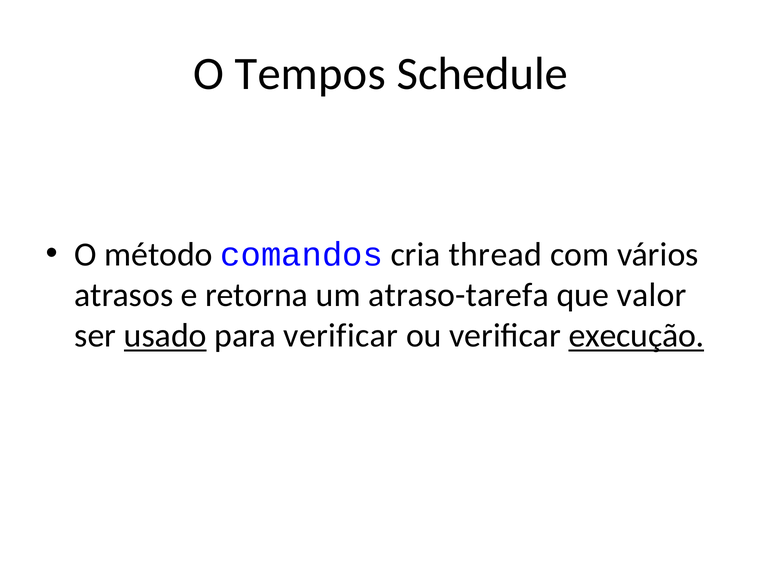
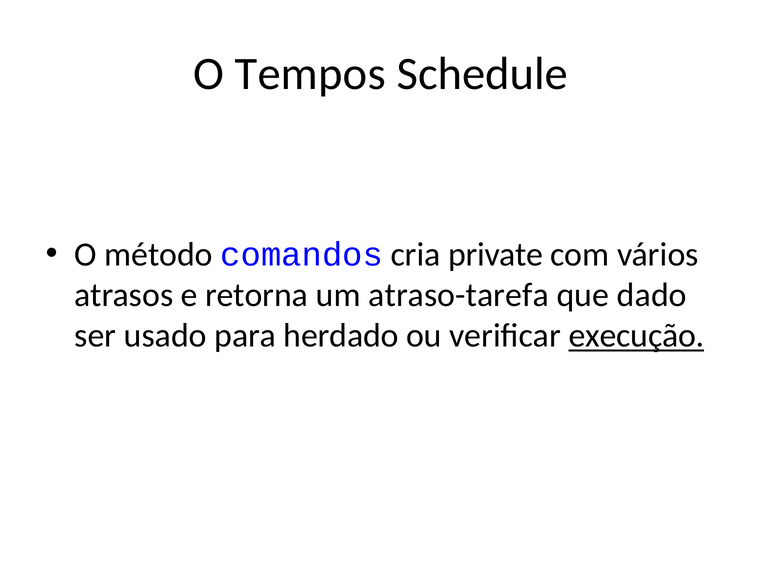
thread: thread -> private (496, 255)
valor: valor -> dado (652, 295)
usado underline: present -> none (165, 336)
para verificar: verificar -> herdado (341, 336)
